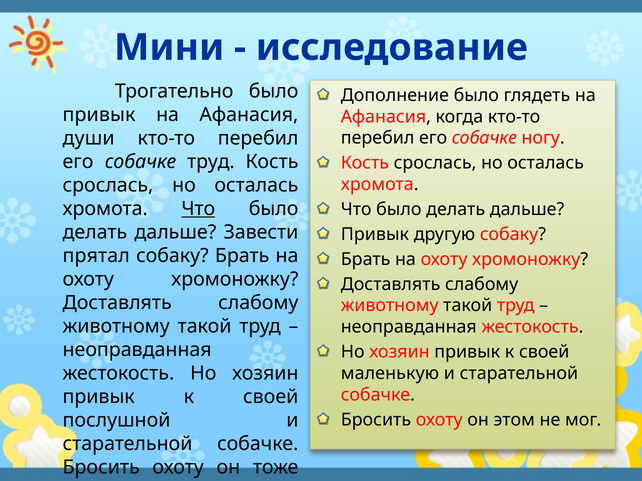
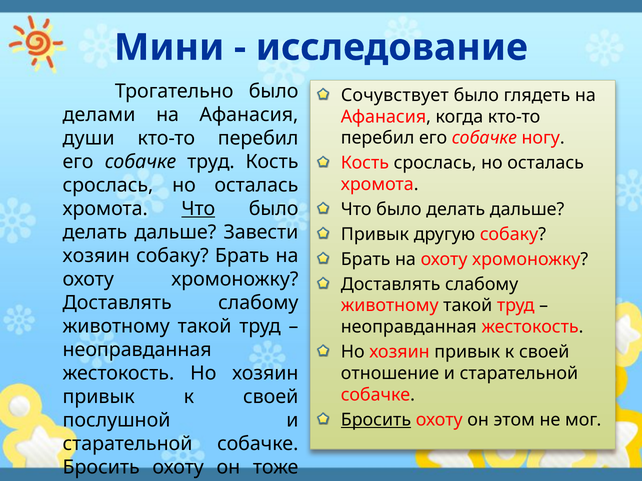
Дополнение: Дополнение -> Сочувствует (395, 95)
привык: привык -> делами (99, 115)
прятал: прятал -> хозяин (96, 256)
маленькую: маленькую -> отношение (390, 374)
Бросить underline: none -> present (376, 420)
